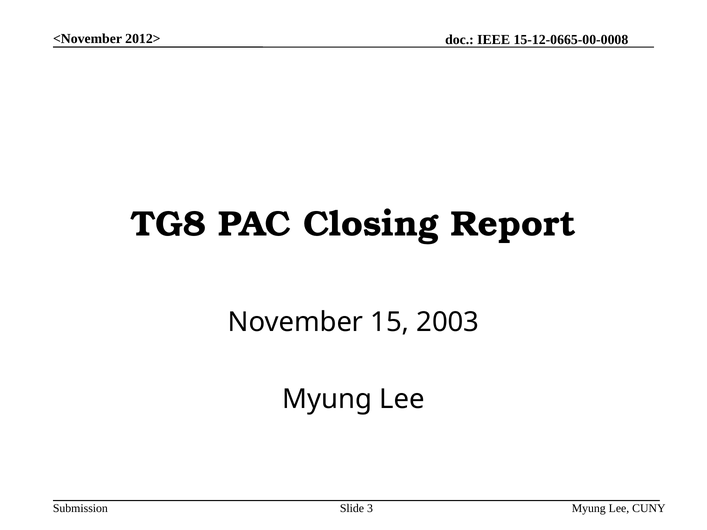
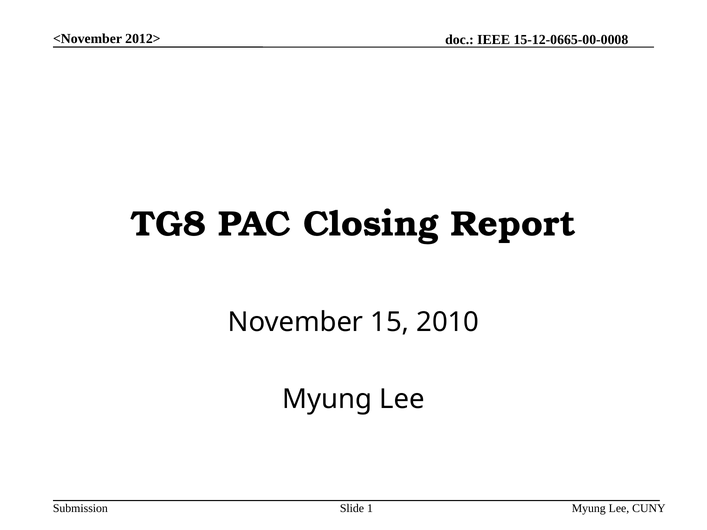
2003: 2003 -> 2010 (448, 322)
3: 3 -> 1 (370, 509)
